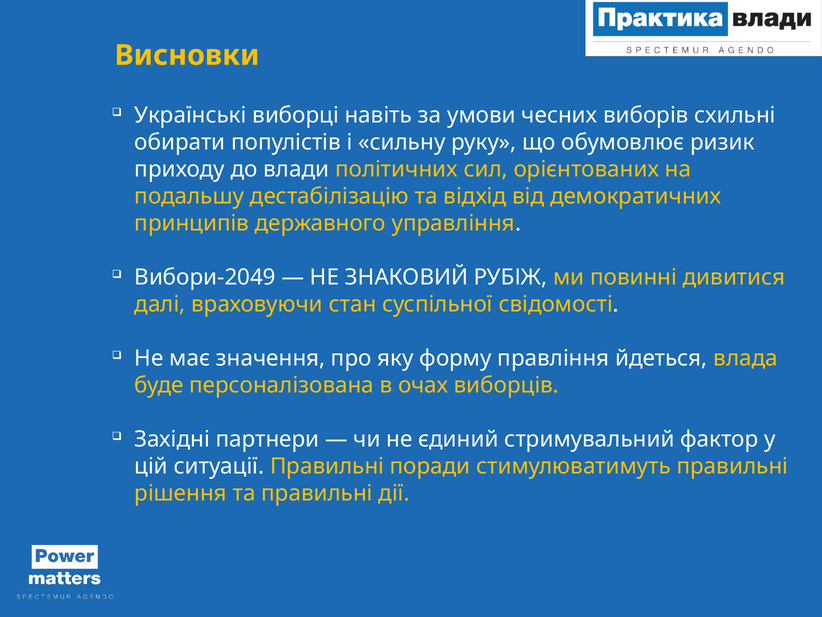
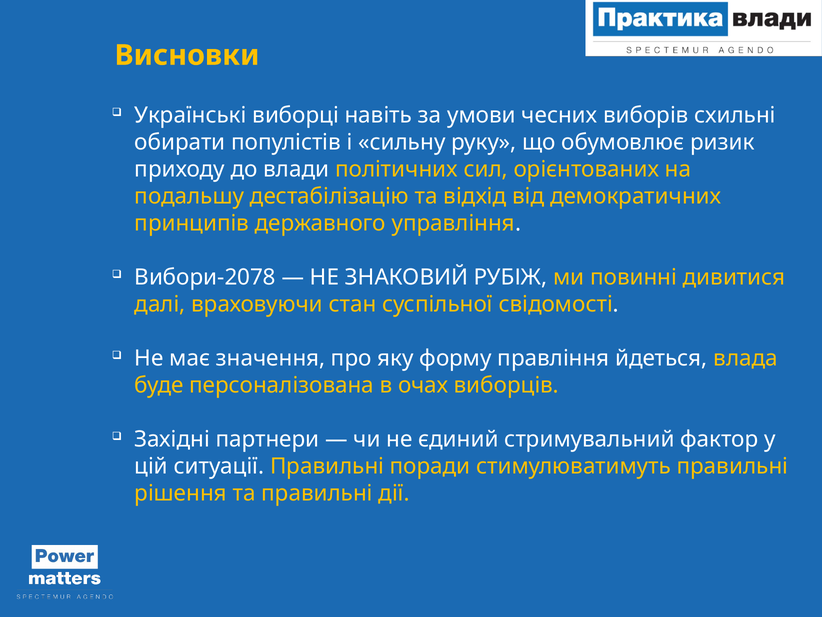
Вибори-2049: Вибори-2049 -> Вибори-2078 (205, 277)
